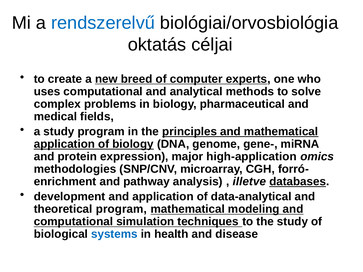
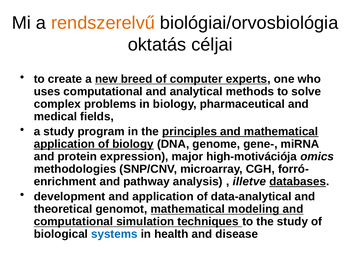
rendszerelvű colour: blue -> orange (103, 23)
high-application: high-application -> high-motivációja (252, 157)
theoretical program: program -> genomot (121, 209)
